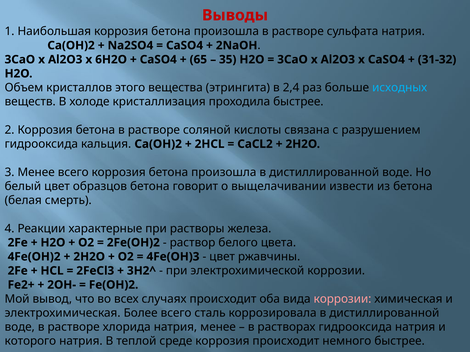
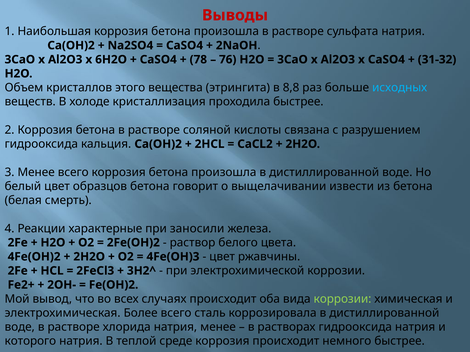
65: 65 -> 78 (198, 60)
35: 35 -> 76 (228, 60)
2,4: 2,4 -> 8,8 (291, 88)
растворы: растворы -> заносили (197, 229)
коррозии colour: pink -> light green (342, 299)
